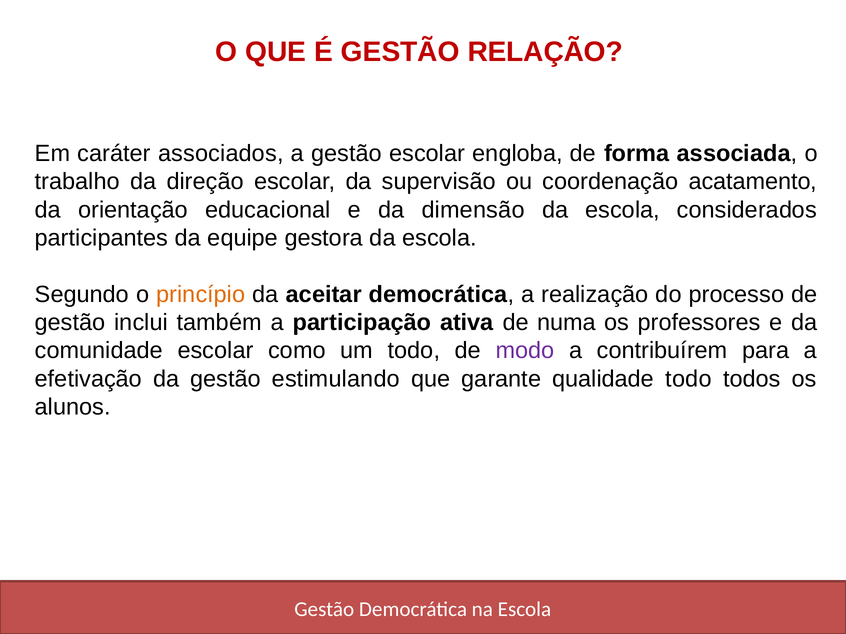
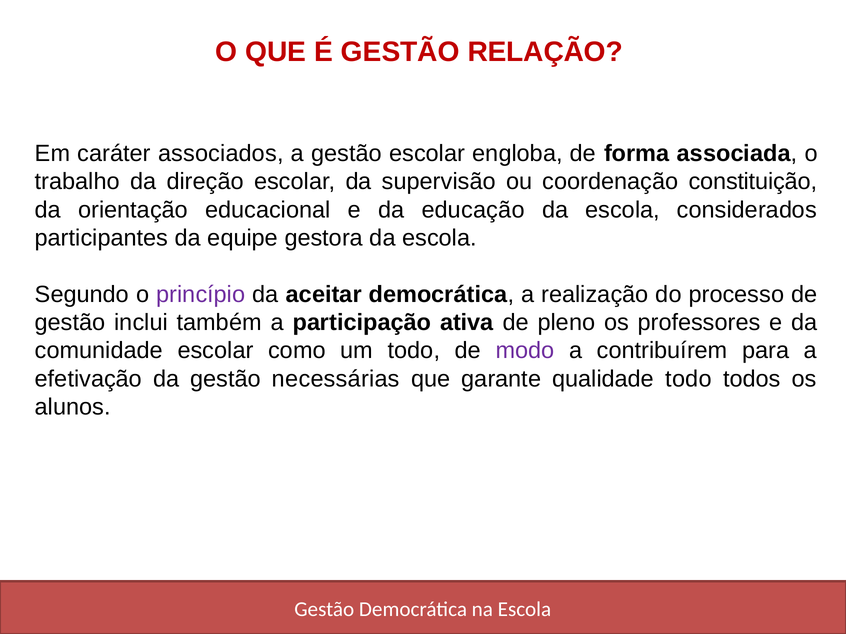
acatamento: acatamento -> constituição (753, 182)
dimensão: dimensão -> educação (473, 210)
princípio colour: orange -> purple (201, 295)
numa: numa -> pleno (566, 323)
estimulando: estimulando -> necessárias (336, 379)
